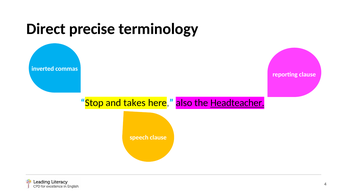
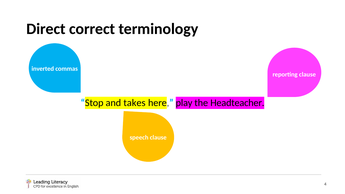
precise: precise -> correct (92, 29)
also: also -> play (184, 103)
Headteacher underline: present -> none (237, 103)
